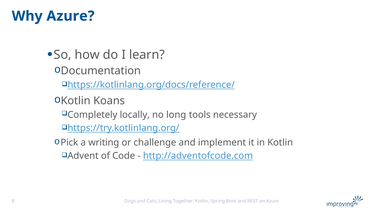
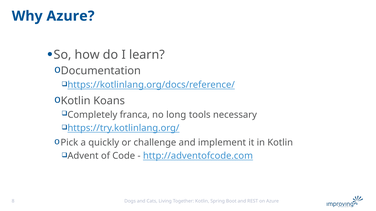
locally: locally -> franca (135, 115)
writing: writing -> quickly (104, 143)
